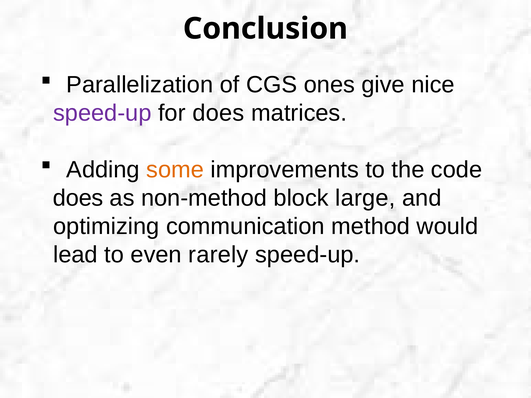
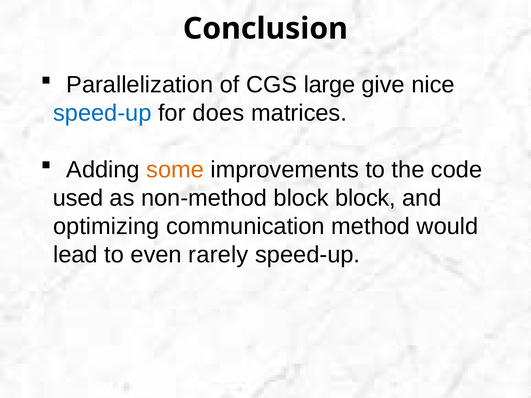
ones: ones -> large (329, 85)
speed-up colour: purple -> blue (102, 113)
does: does -> used (78, 198)
block large: large -> block (366, 198)
